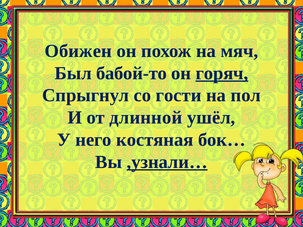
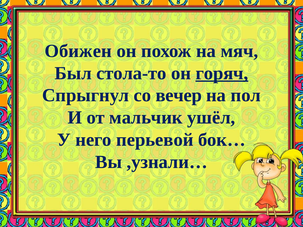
бабой-то: бабой-то -> стола-то (131, 73)
гости: гости -> вечер (179, 95)
длинной: длинной -> мальчик (146, 118)
костяная: костяная -> перьевой (155, 140)
,узнали… underline: present -> none (167, 162)
